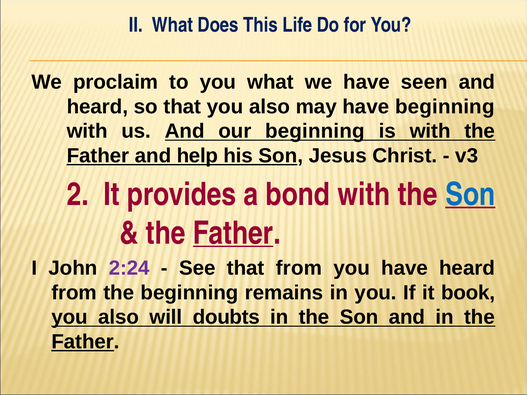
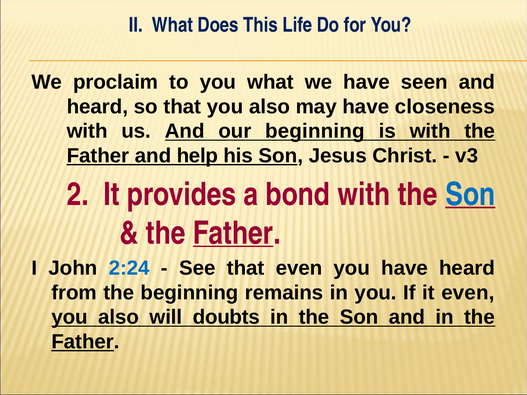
have beginning: beginning -> closeness (445, 107)
2:24 colour: purple -> blue (129, 268)
that from: from -> even (299, 268)
it book: book -> even (468, 293)
